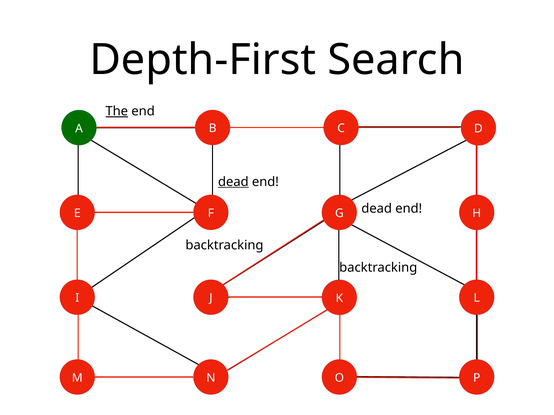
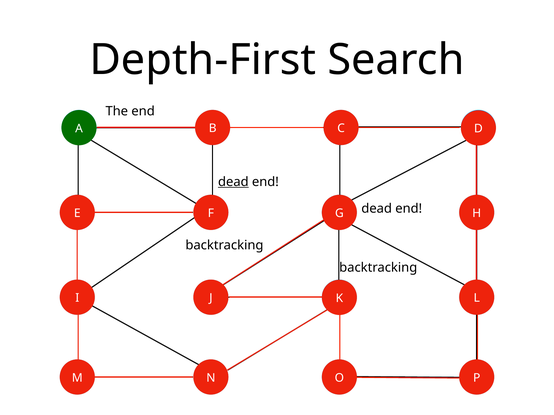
The underline: present -> none (117, 111)
